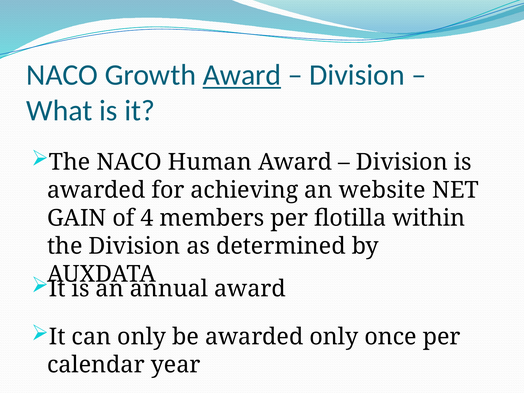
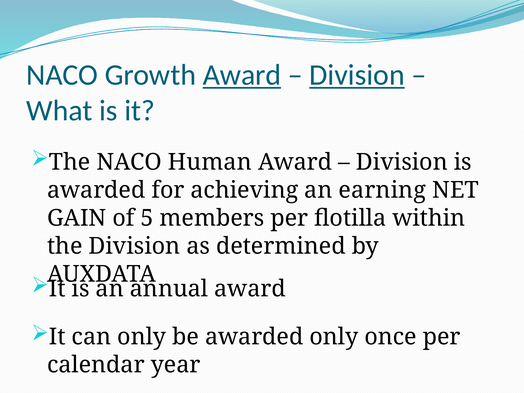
Division underline: none -> present (357, 75)
website: website -> earning (382, 190)
4: 4 -> 5 (147, 218)
